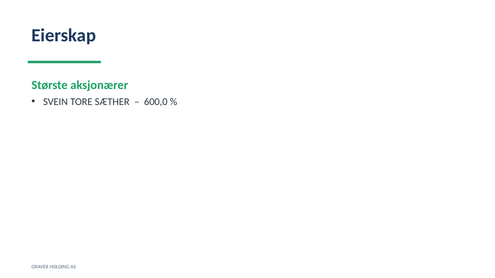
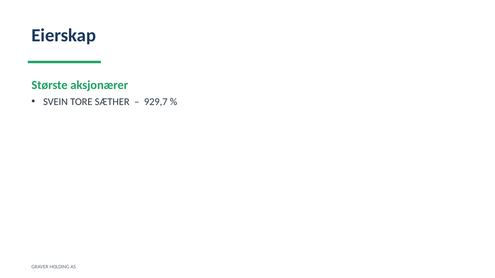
600,0: 600,0 -> 929,7 (156, 102)
